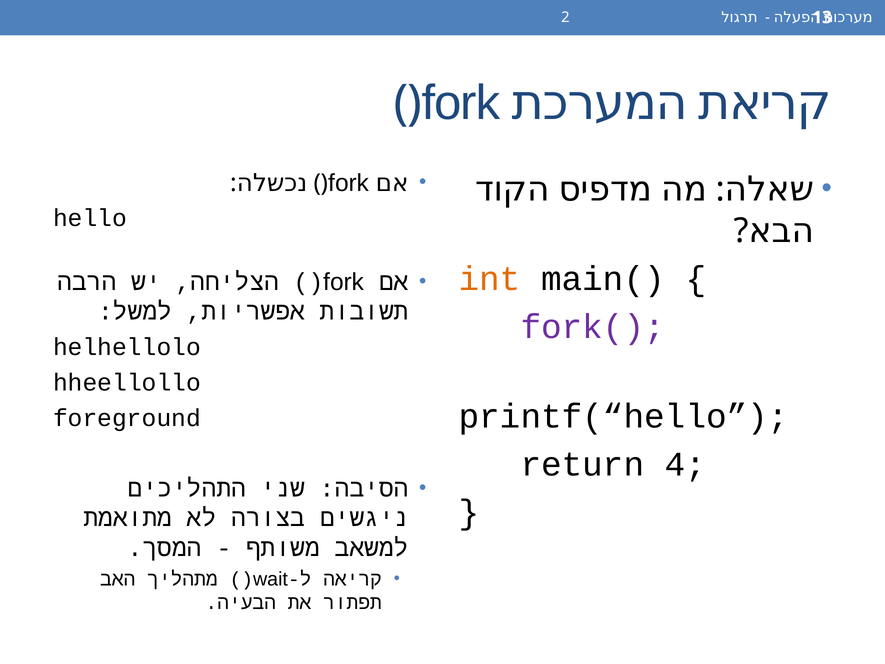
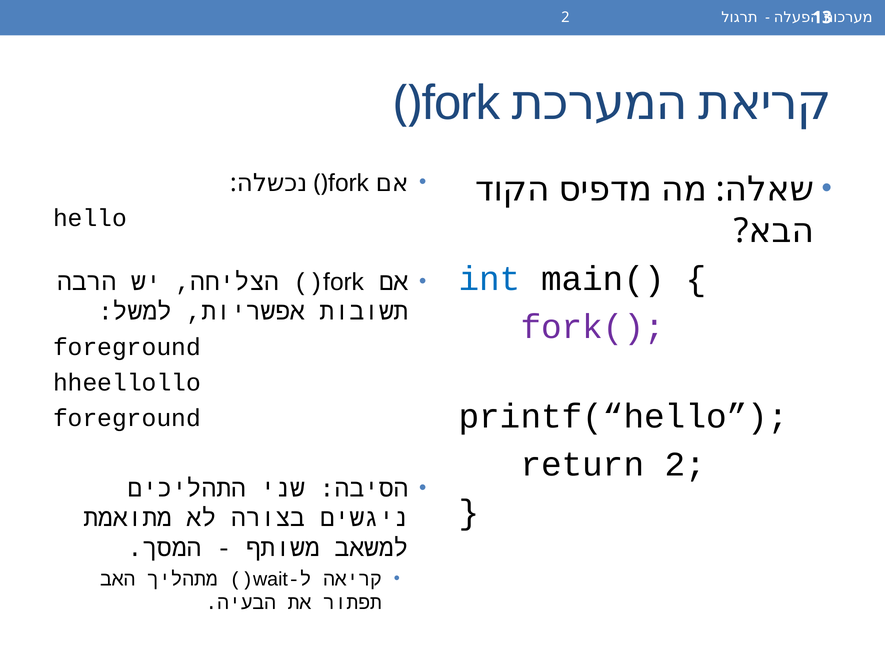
int colour: orange -> blue (490, 279)
helhellolo: helhellolo -> foreground (127, 347)
return 4: 4 -> 2 (685, 464)
